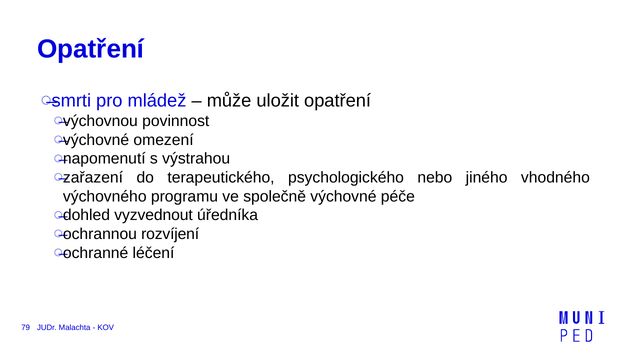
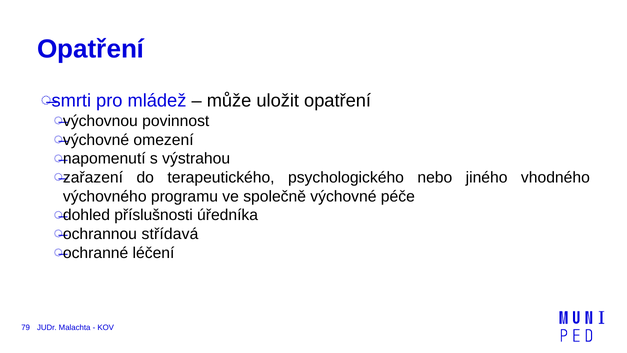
vyzvednout: vyzvednout -> příslušnosti (154, 215)
rozvíjení: rozvíjení -> střídavá (170, 234)
